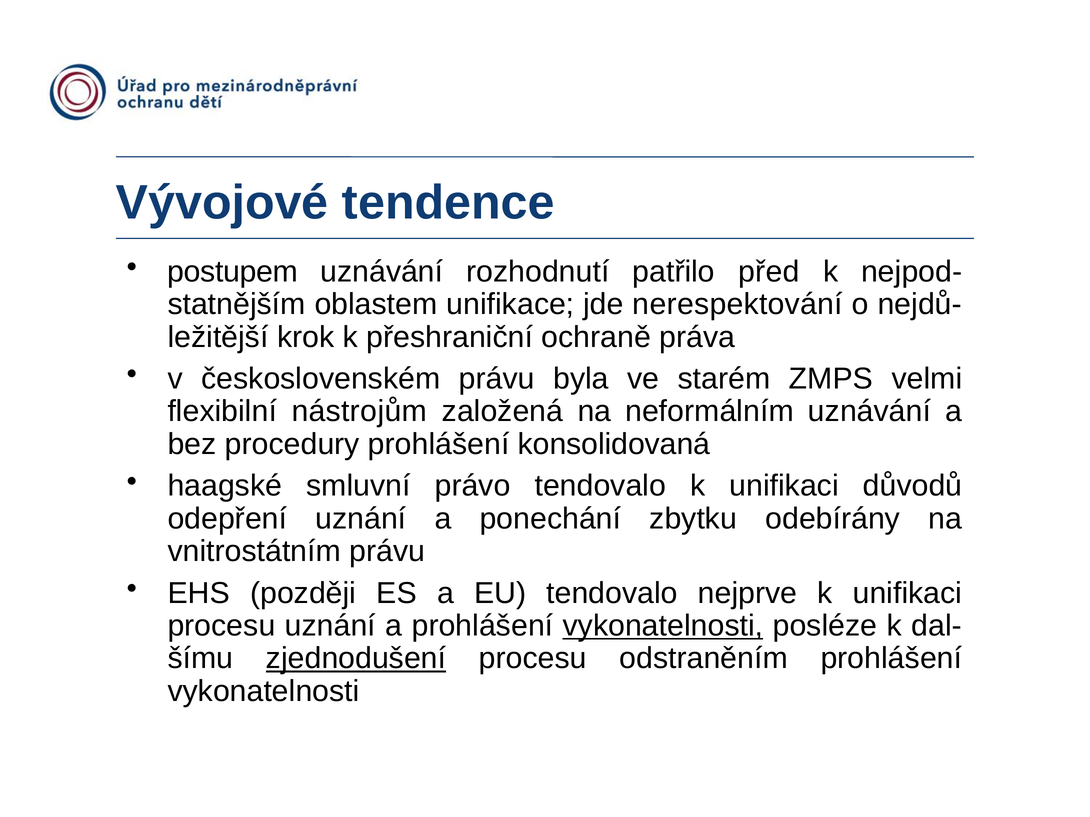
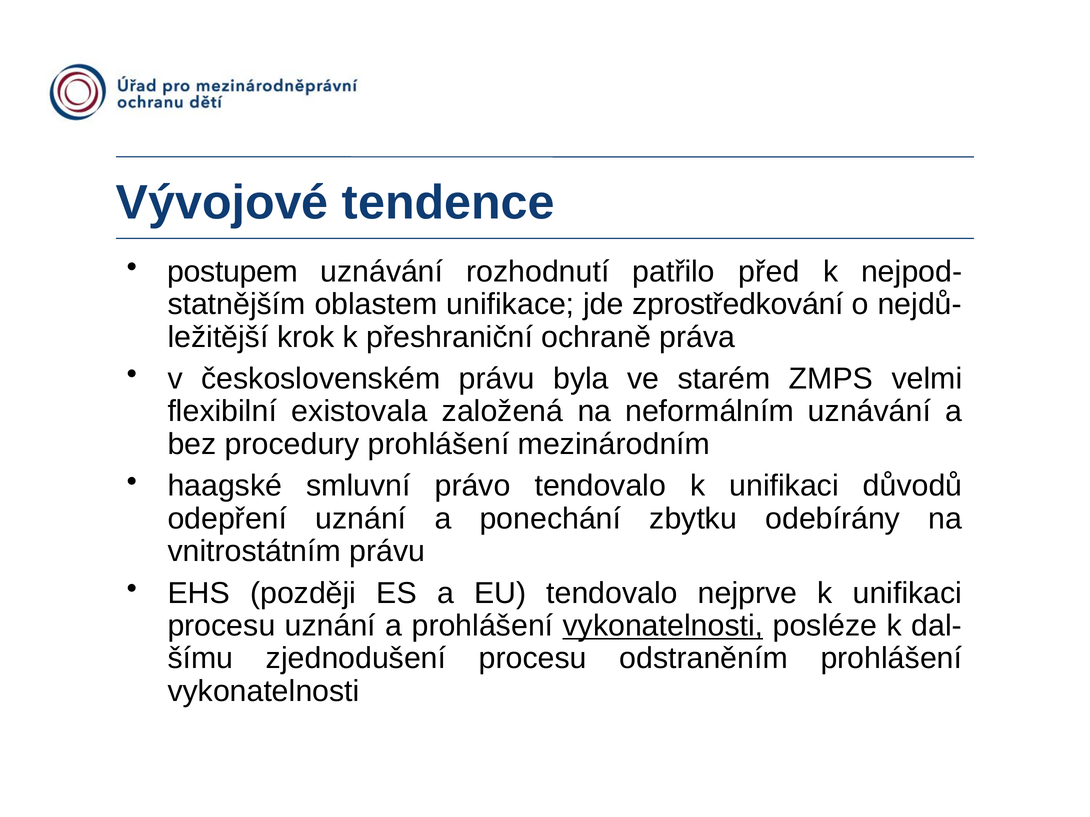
nerespektování: nerespektování -> zprostředkování (738, 305)
nástrojům: nástrojům -> existovala (359, 412)
konsolidovaná: konsolidovaná -> mezinárodním (614, 444)
zjednodušení underline: present -> none (356, 659)
